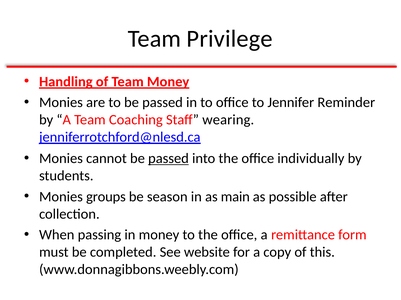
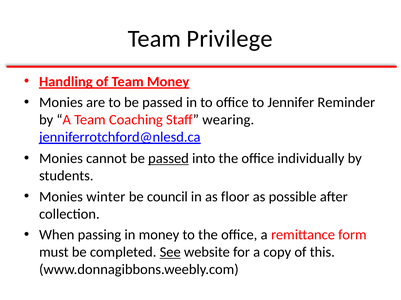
groups: groups -> winter (106, 197)
season: season -> council (167, 197)
main: main -> floor (235, 197)
See underline: none -> present (170, 253)
